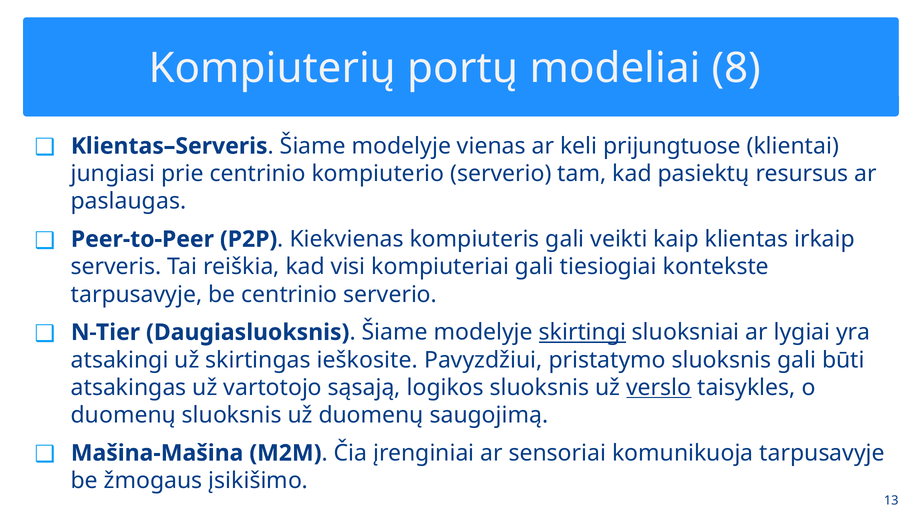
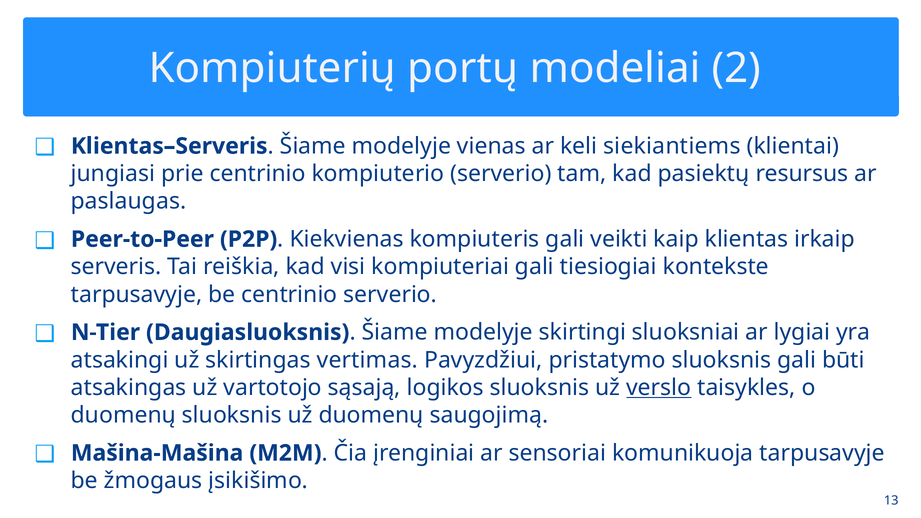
8: 8 -> 2 (736, 68)
prijungtuose: prijungtuose -> siekiantiems (672, 146)
skirtingi underline: present -> none (582, 332)
ieškosite: ieškosite -> vertimas (367, 360)
